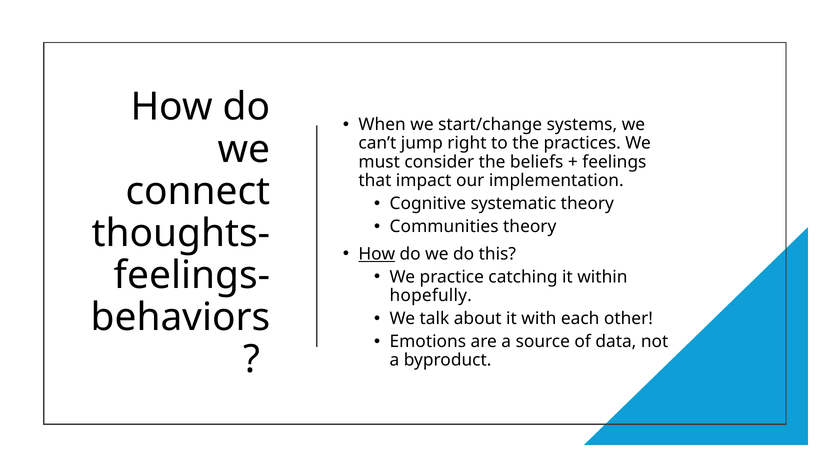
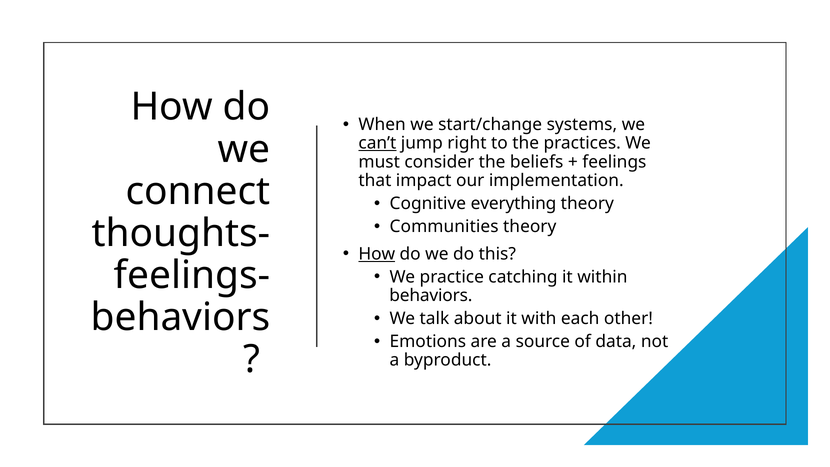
can’t underline: none -> present (377, 143)
systematic: systematic -> everything (514, 203)
hopefully: hopefully -> behaviors (431, 295)
